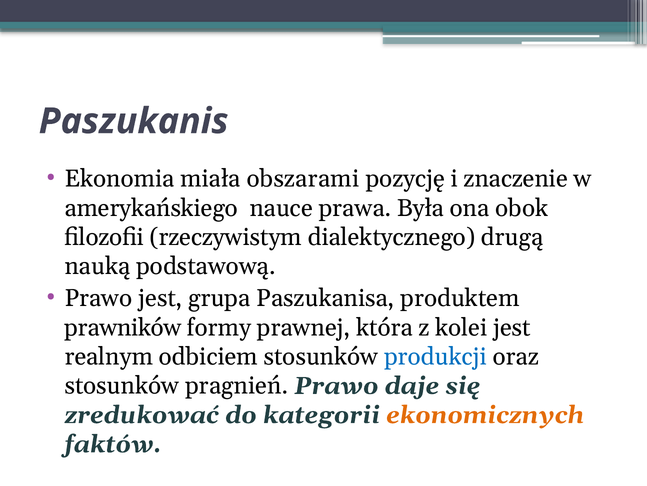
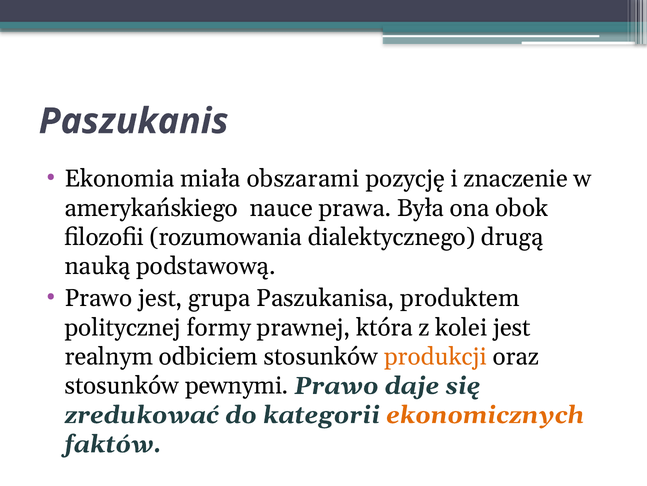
rzeczywistym: rzeczywistym -> rozumowania (226, 237)
prawników: prawników -> politycznej (123, 327)
produkcji colour: blue -> orange (436, 356)
pragnień: pragnień -> pewnymi (237, 385)
